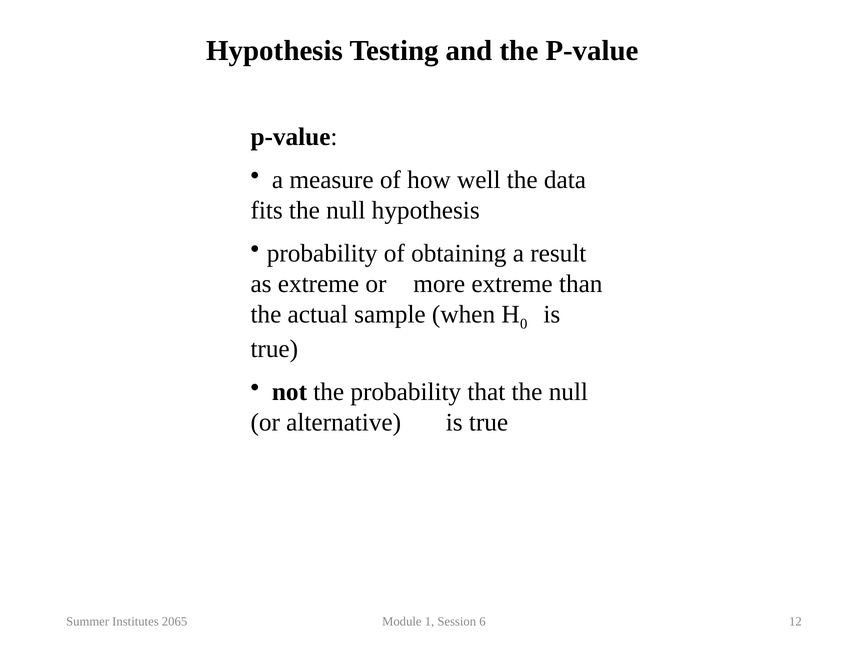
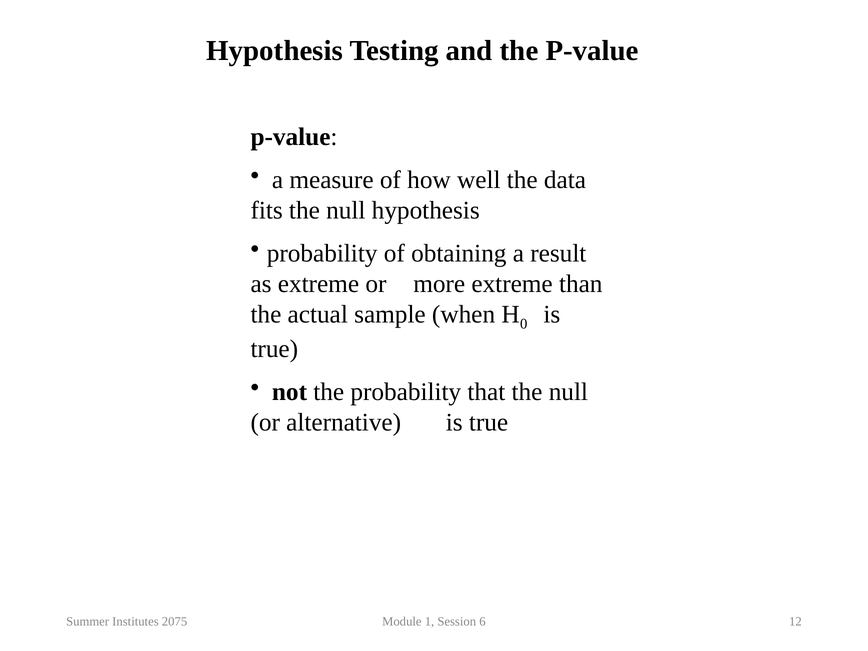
2065: 2065 -> 2075 (175, 622)
